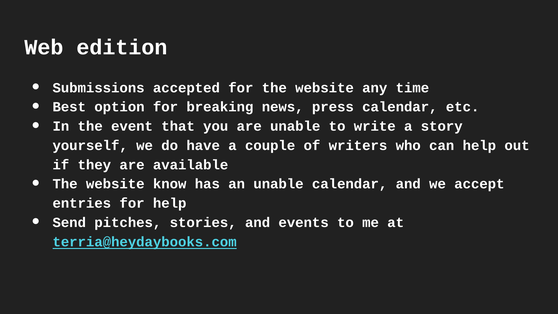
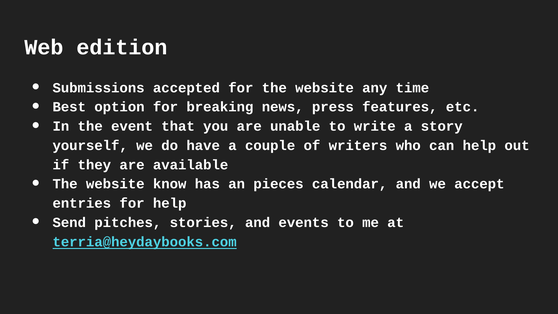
press calendar: calendar -> features (400, 107)
an unable: unable -> pieces (278, 184)
